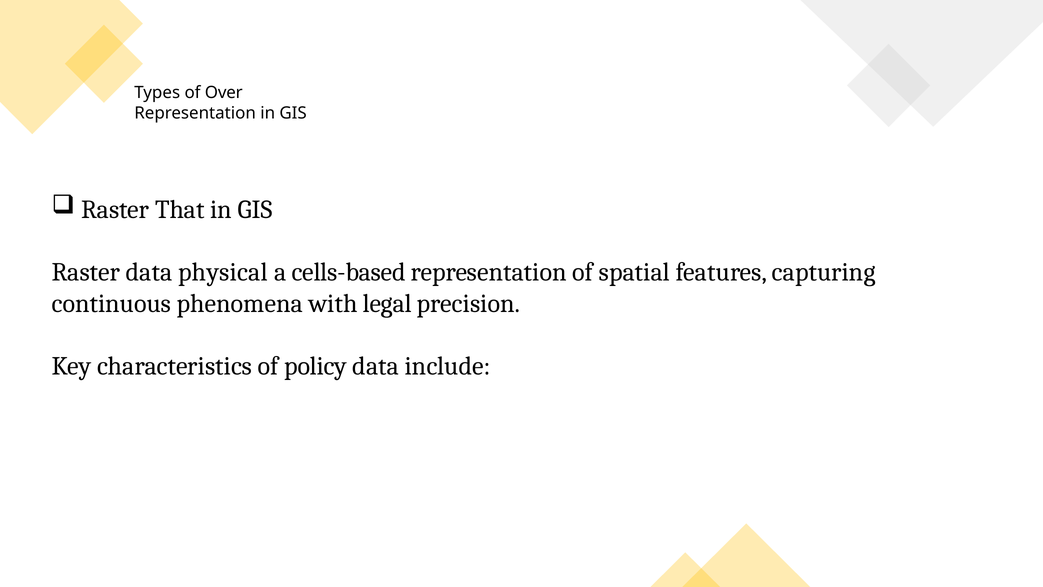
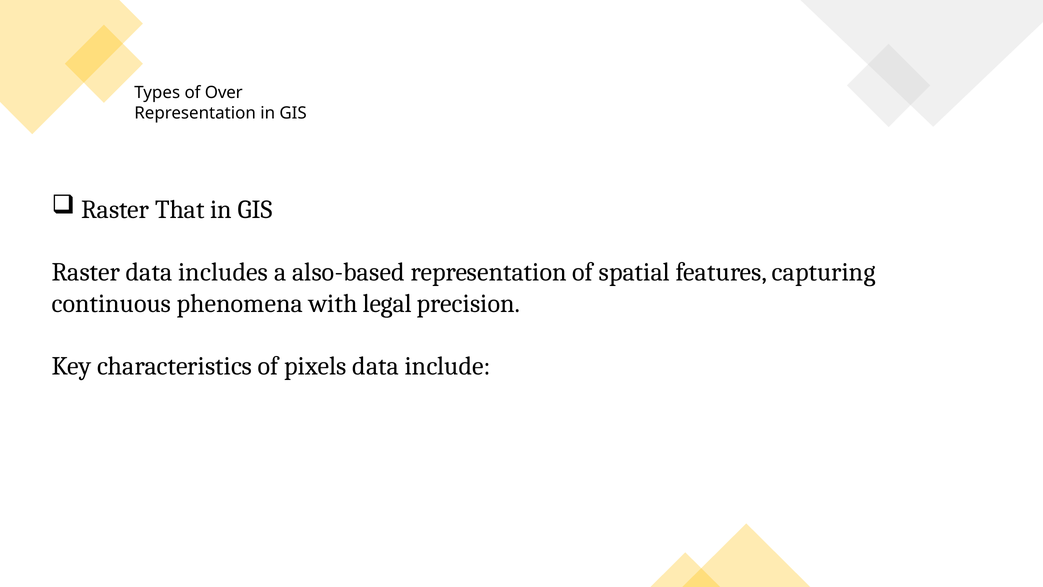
physical: physical -> includes (223, 272)
cells-based: cells-based -> also-based (348, 272)
policy: policy -> pixels (315, 366)
